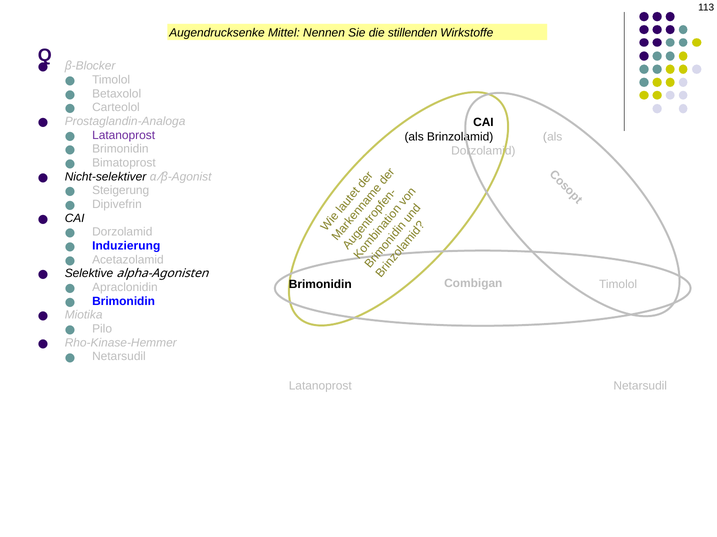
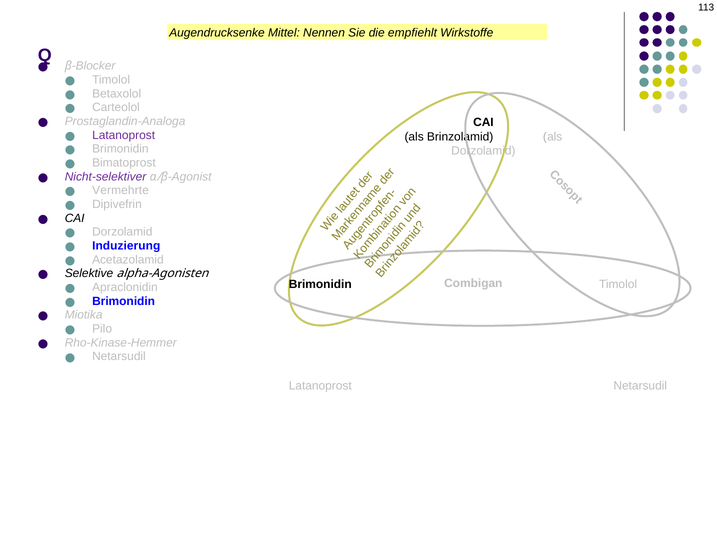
stillenden: stillenden -> empfiehlt (413, 33)
Nicht-selektiver colour: black -> purple (106, 177)
Steigerung: Steigerung -> Vermehrte (121, 191)
